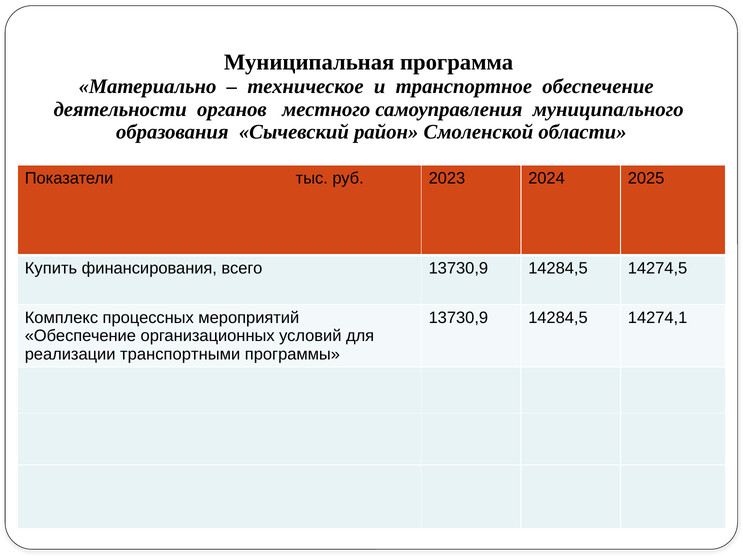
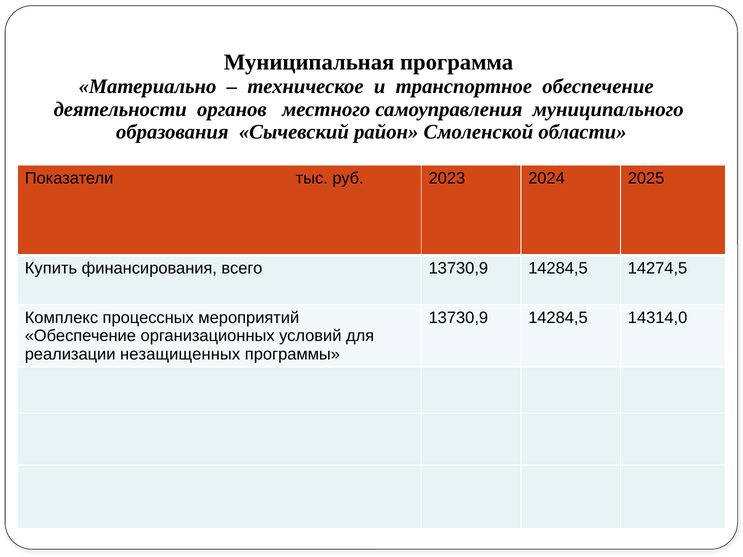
14274,1: 14274,1 -> 14314,0 (658, 318)
транспортными: транспортными -> незащищенных (180, 354)
